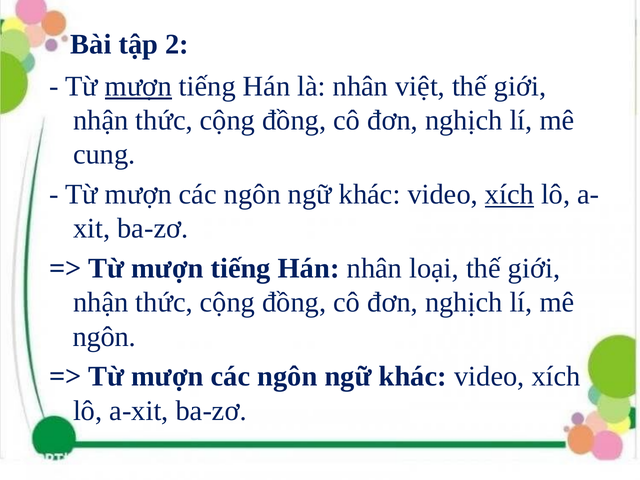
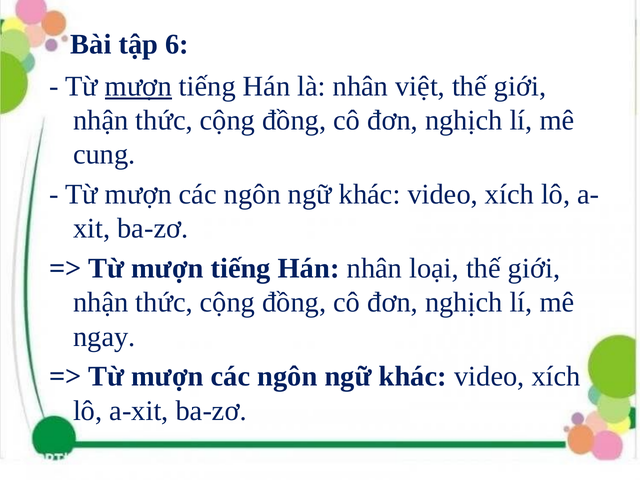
2: 2 -> 6 (177, 44)
xích underline: present -> none (509, 194)
ngôn: ngôn -> ngay (104, 337)
